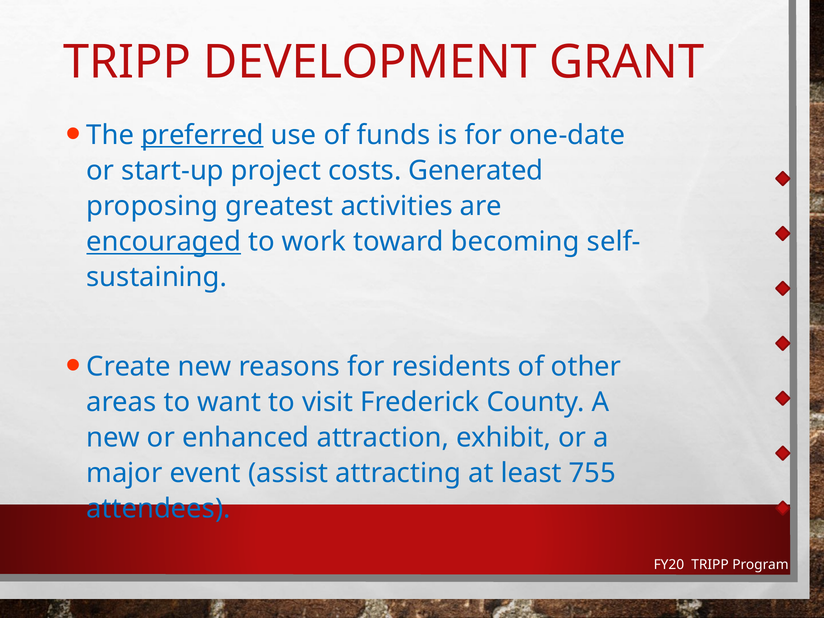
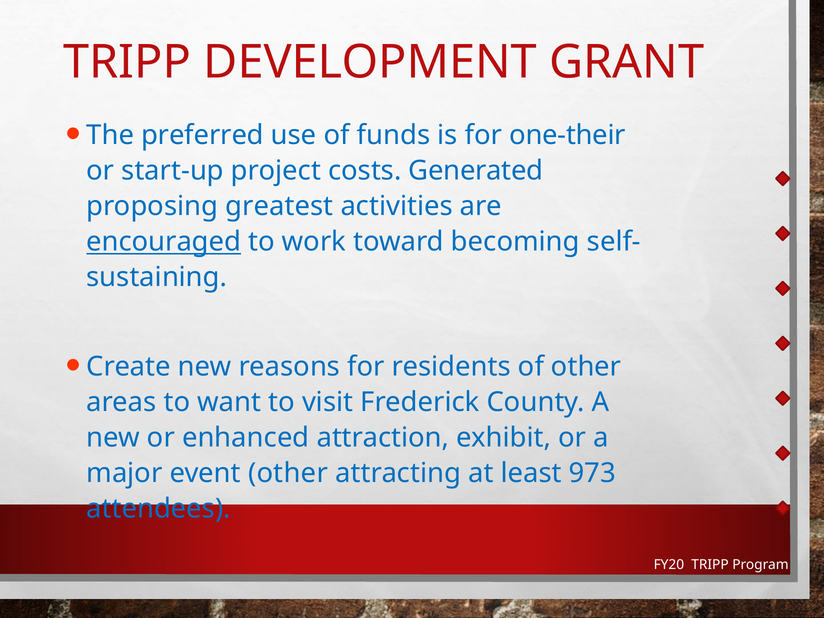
preferred underline: present -> none (203, 135)
one-date: one-date -> one-their (567, 135)
event assist: assist -> other (288, 473)
755: 755 -> 973 (592, 473)
